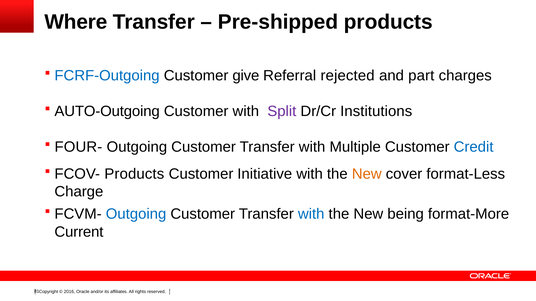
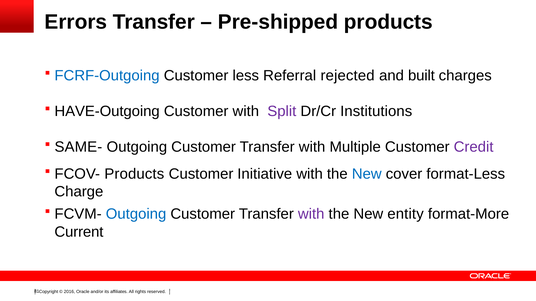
Where: Where -> Errors (76, 22)
give: give -> less (246, 76)
part: part -> built (421, 76)
AUTO-Outgoing: AUTO-Outgoing -> HAVE-Outgoing (107, 112)
FOUR-: FOUR- -> SAME- (78, 147)
Credit colour: blue -> purple (474, 147)
New colour: orange -> blue (367, 174)
with colour: blue -> purple (311, 214)
being: being -> entity (406, 214)
